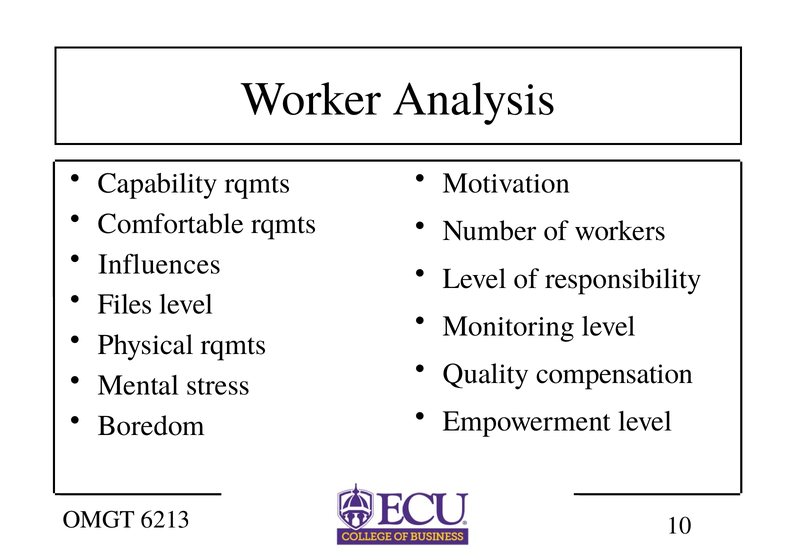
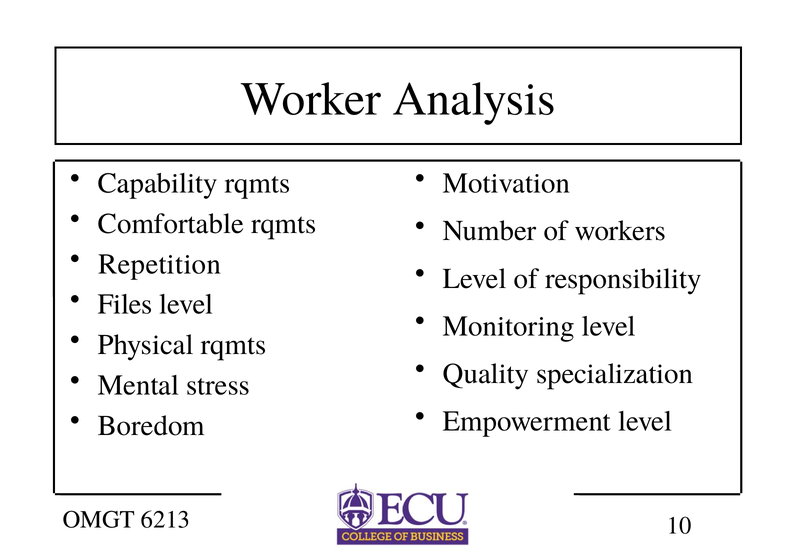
Influences: Influences -> Repetition (160, 264)
compensation: compensation -> specialization (615, 374)
